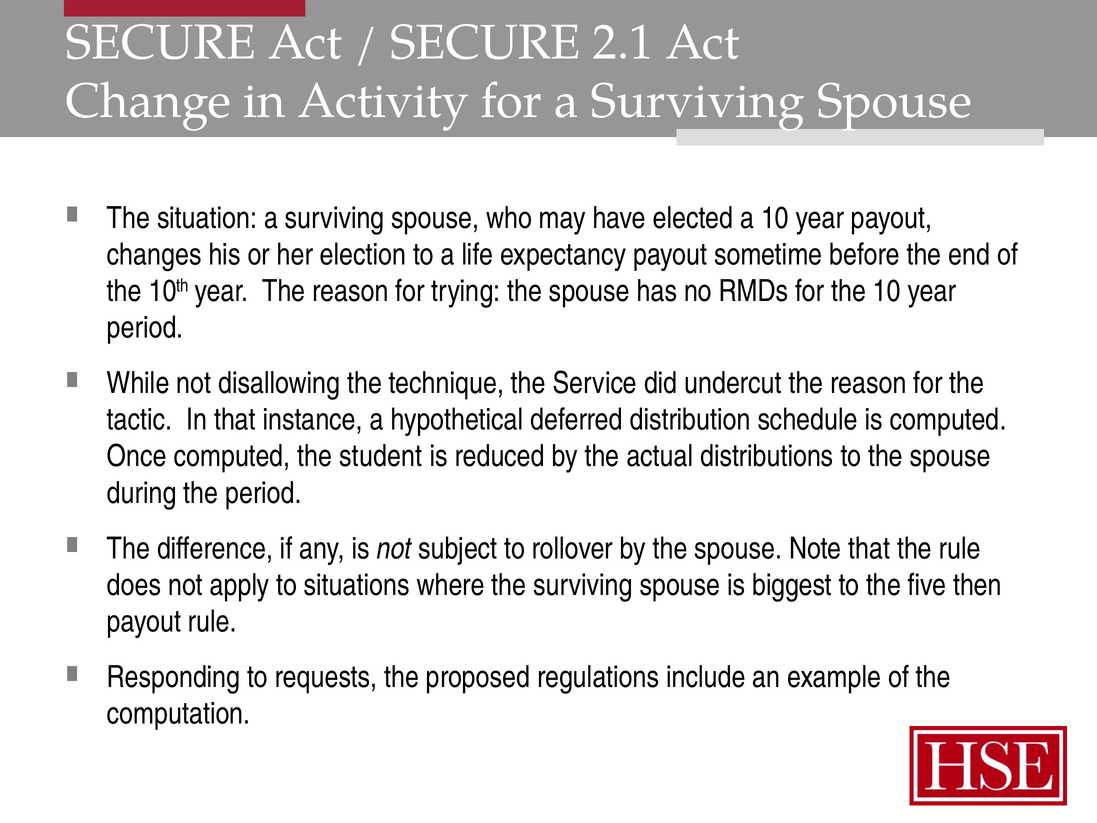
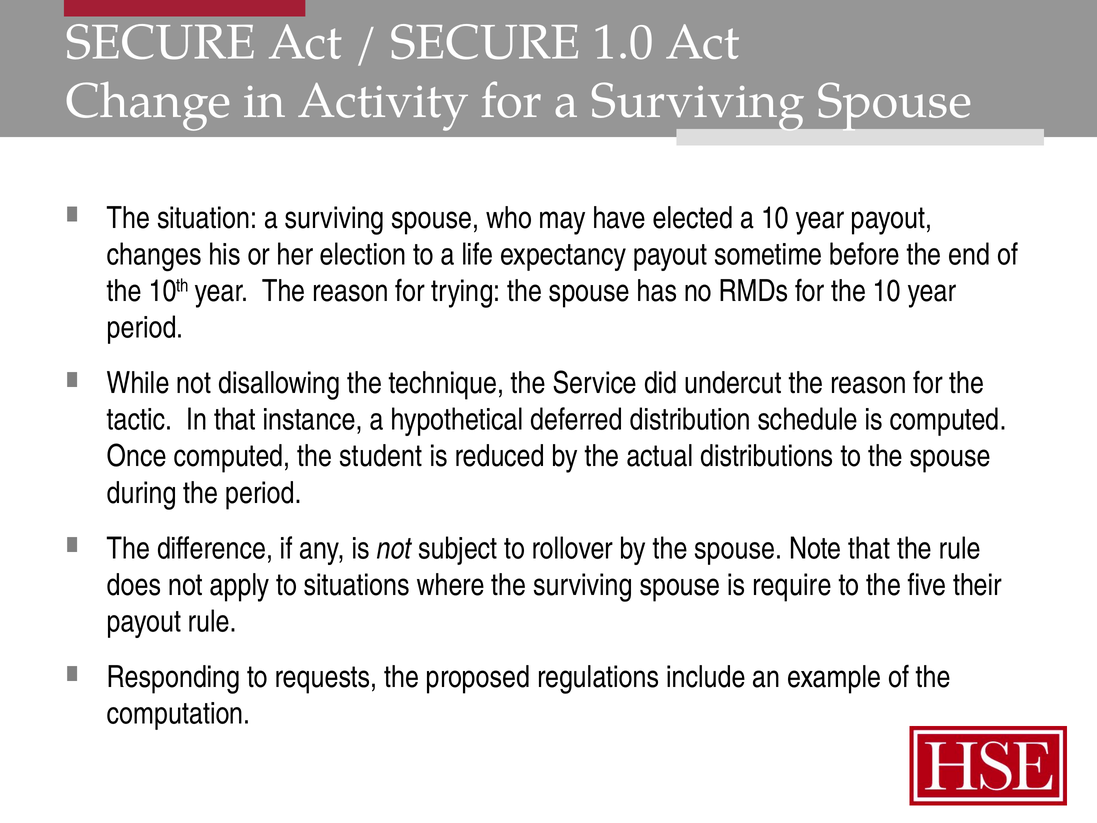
2.1: 2.1 -> 1.0 (623, 43)
biggest: biggest -> require (792, 585)
then: then -> their (977, 585)
